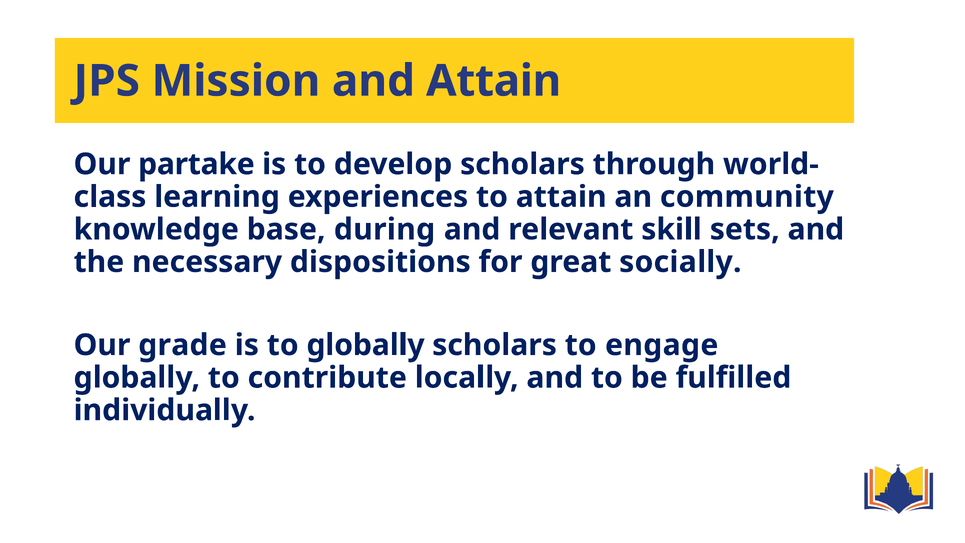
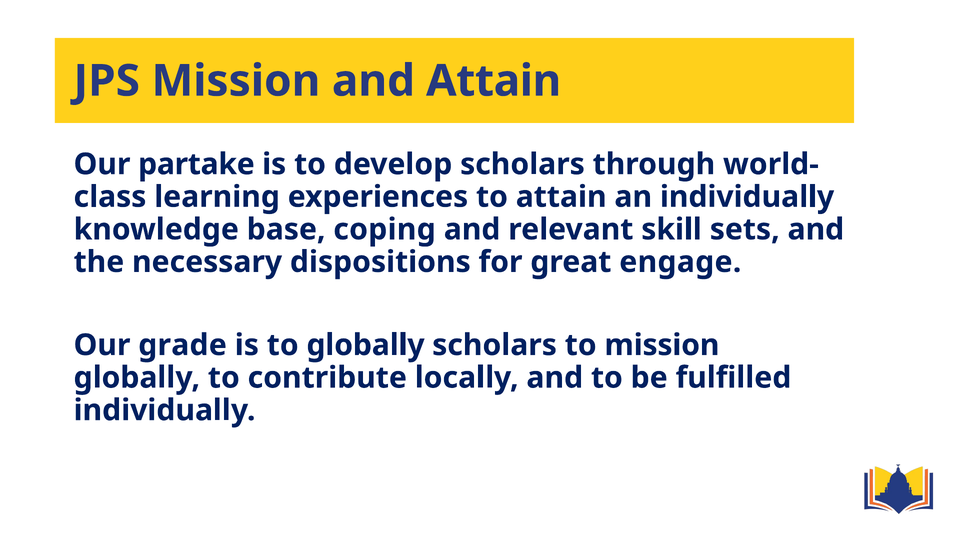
an community: community -> individually (747, 197)
during: during -> coping (385, 229)
socially: socially -> engage (680, 262)
to engage: engage -> mission (662, 345)
